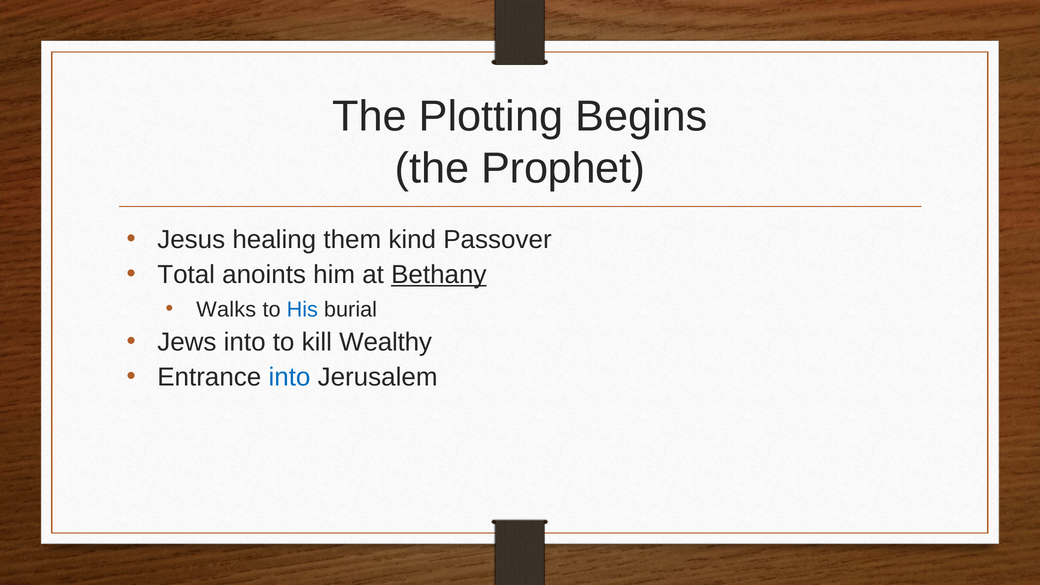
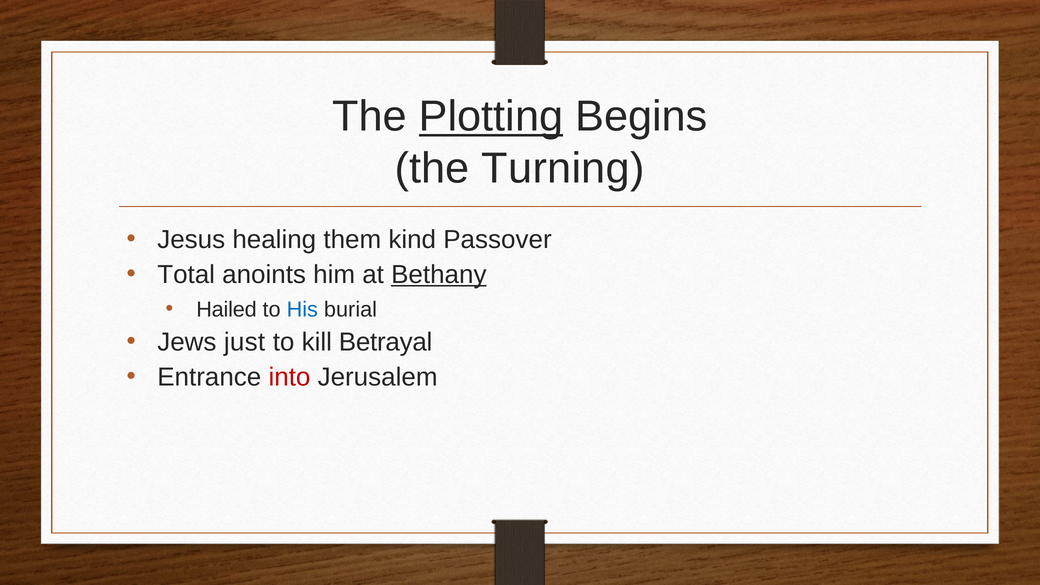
Plotting underline: none -> present (491, 117)
Prophet: Prophet -> Turning (563, 169)
Walks: Walks -> Hailed (226, 309)
Jews into: into -> just (245, 342)
Wealthy: Wealthy -> Betrayal (386, 342)
into colour: blue -> red (289, 377)
